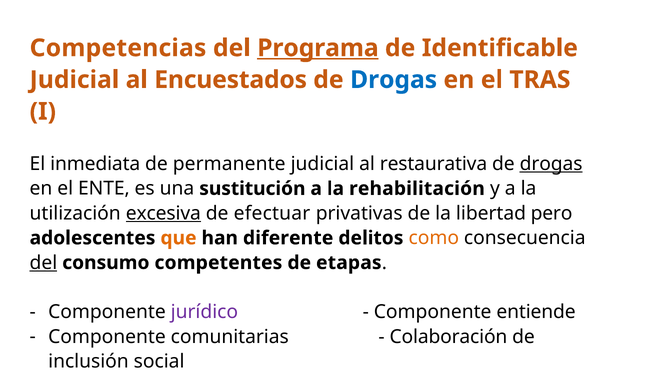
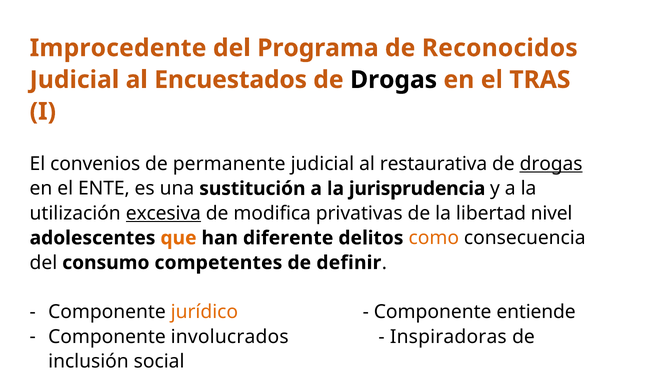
Competencias: Competencias -> Improcedente (118, 48)
Programa underline: present -> none (318, 48)
Identificable: Identificable -> Reconocidos (500, 48)
Drogas colour: blue -> black (394, 80)
inmediata: inmediata -> convenios (95, 164)
rehabilitación: rehabilitación -> jurisprudencia (417, 189)
efectuar: efectuar -> modifica (272, 213)
pero: pero -> nivel (552, 213)
del underline: present -> none (43, 263)
etapas: etapas -> definir (349, 263)
jurídico colour: purple -> orange (204, 312)
comunitarias: comunitarias -> involucrados (230, 337)
Colaboración: Colaboración -> Inspiradoras (448, 337)
